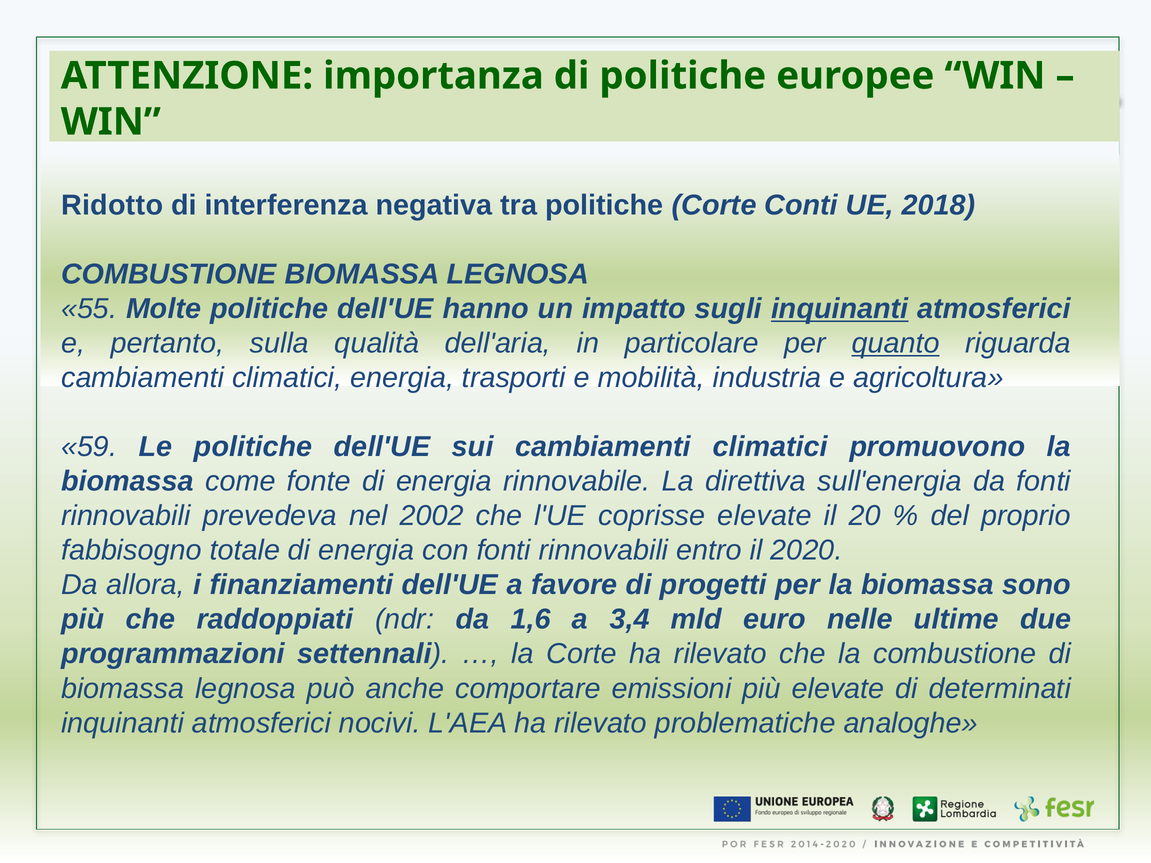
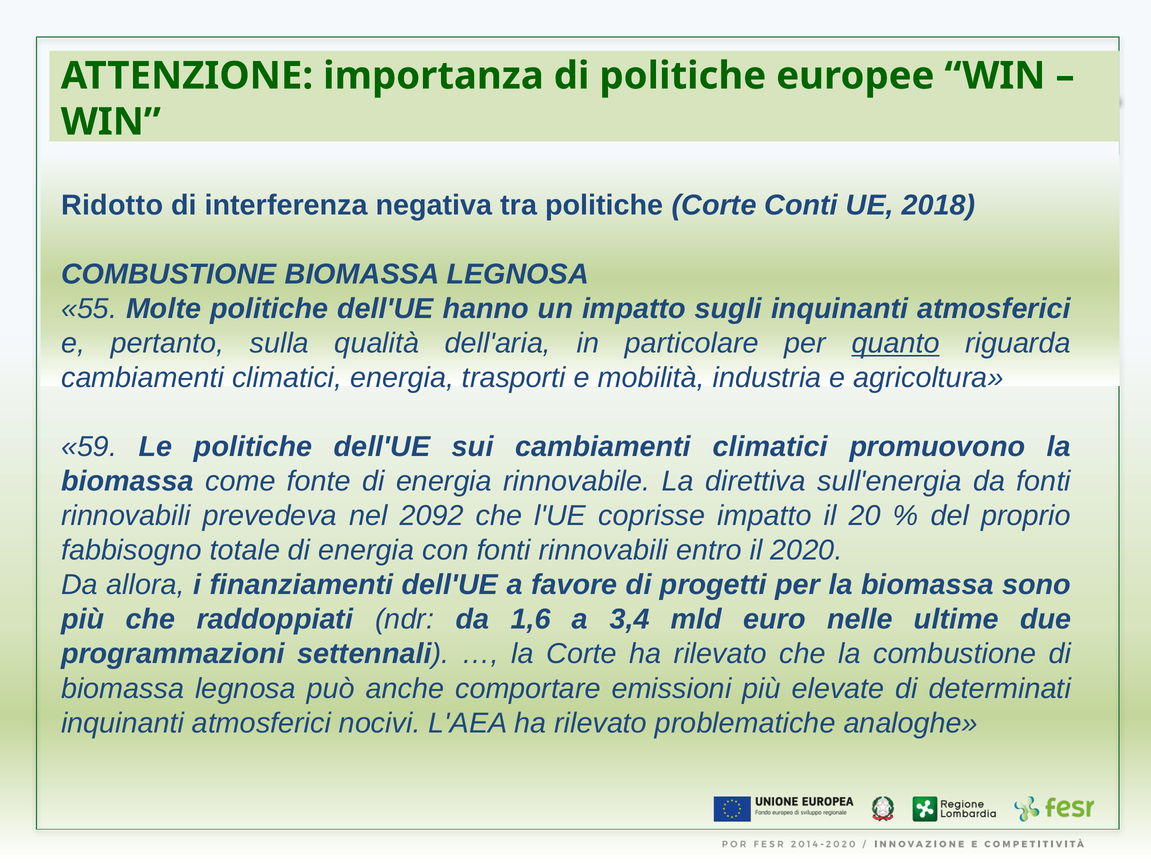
inquinanti underline: present -> none (840, 309)
2002: 2002 -> 2092 (432, 516)
coprisse elevate: elevate -> impatto (765, 516)
